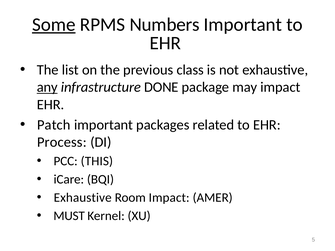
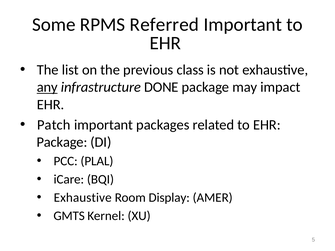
Some underline: present -> none (54, 25)
Numbers: Numbers -> Referred (164, 25)
Process: Process -> Package (62, 142)
THIS: THIS -> PLAL (97, 161)
Room Impact: Impact -> Display (169, 198)
MUST: MUST -> GMTS (69, 216)
